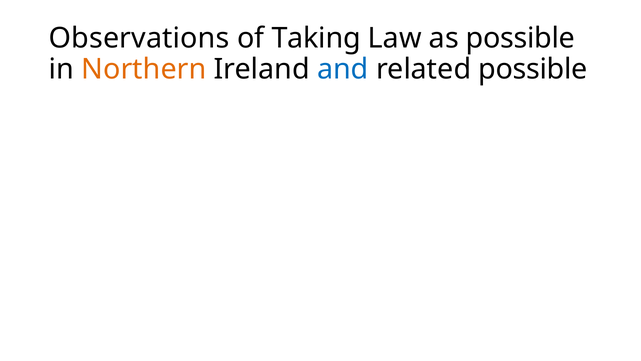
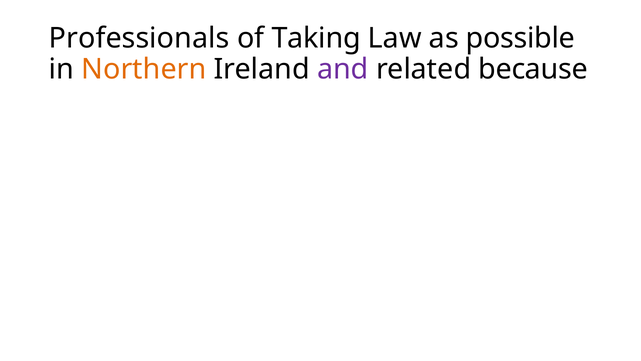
Observations: Observations -> Professionals (139, 38)
and colour: blue -> purple (343, 69)
related possible: possible -> because (533, 69)
